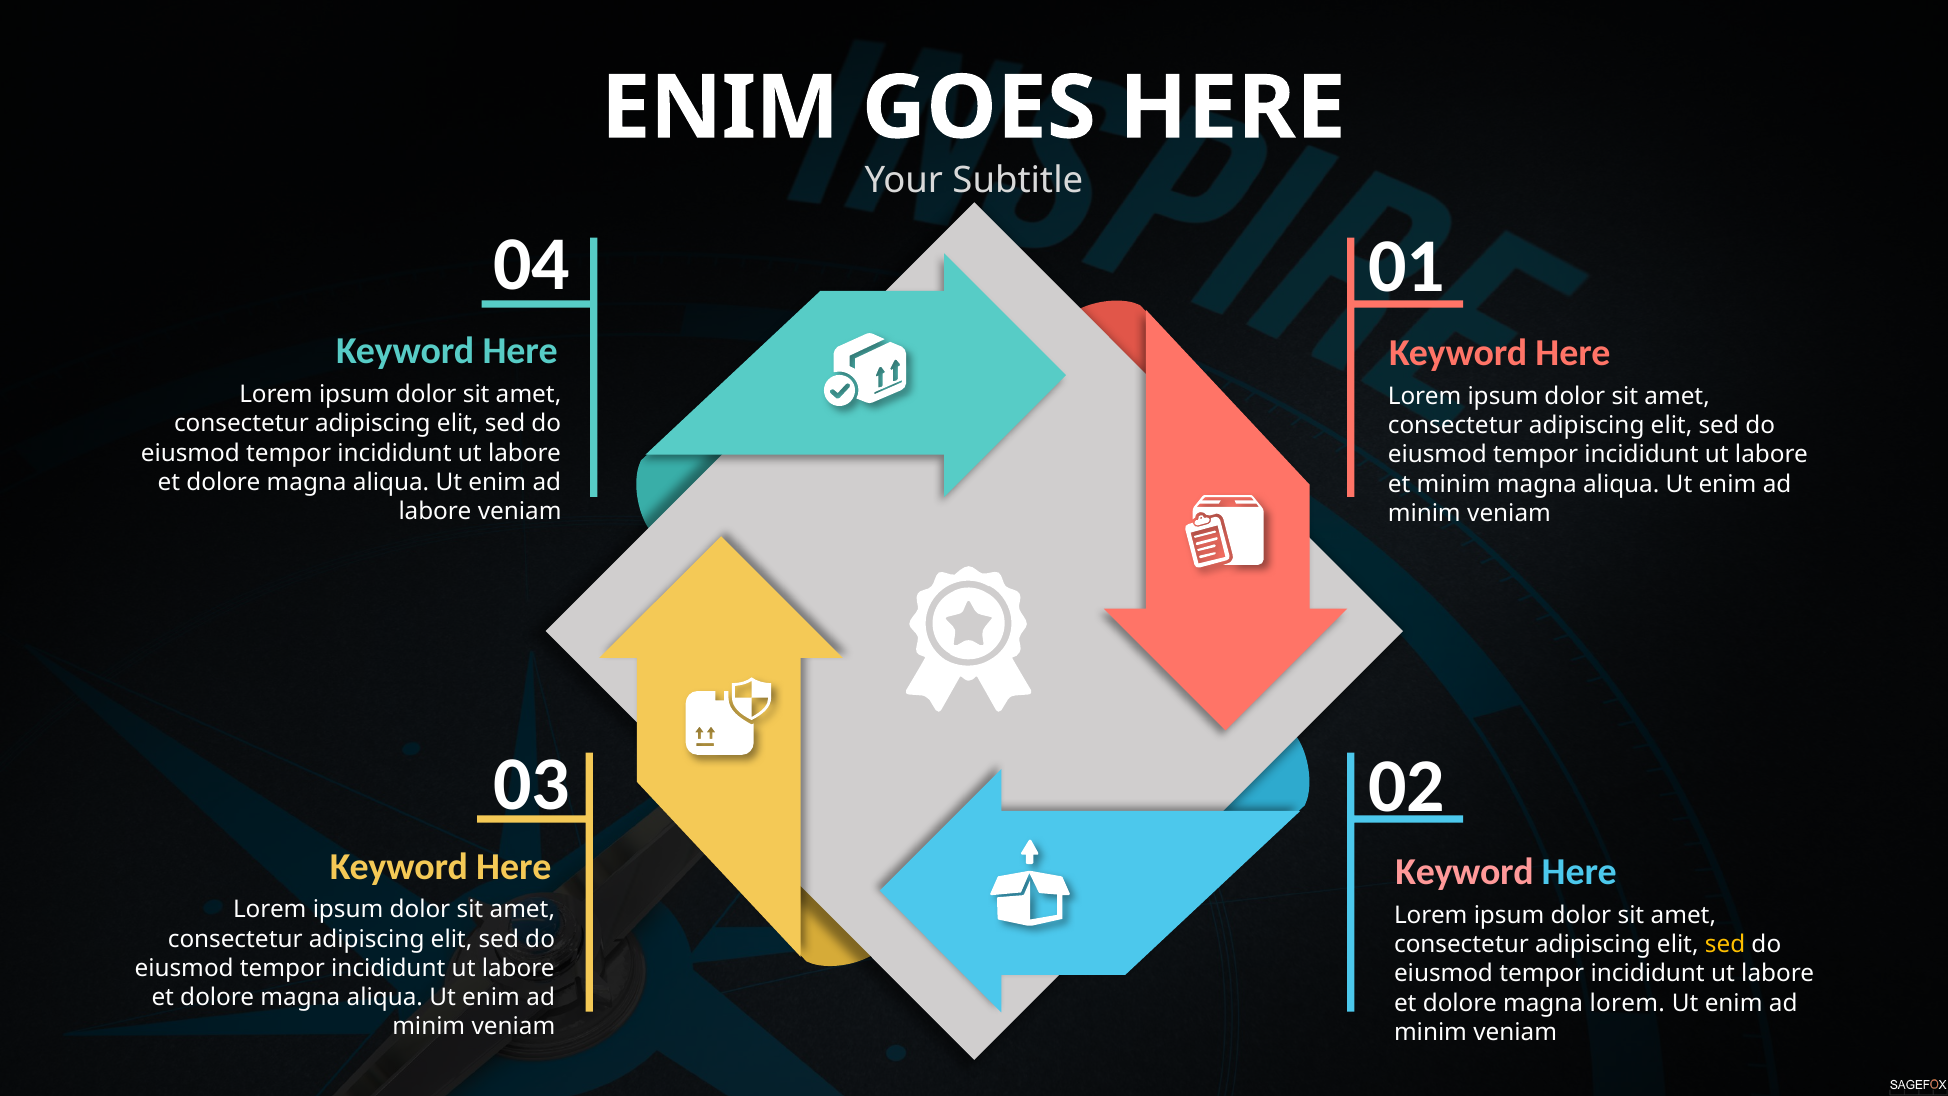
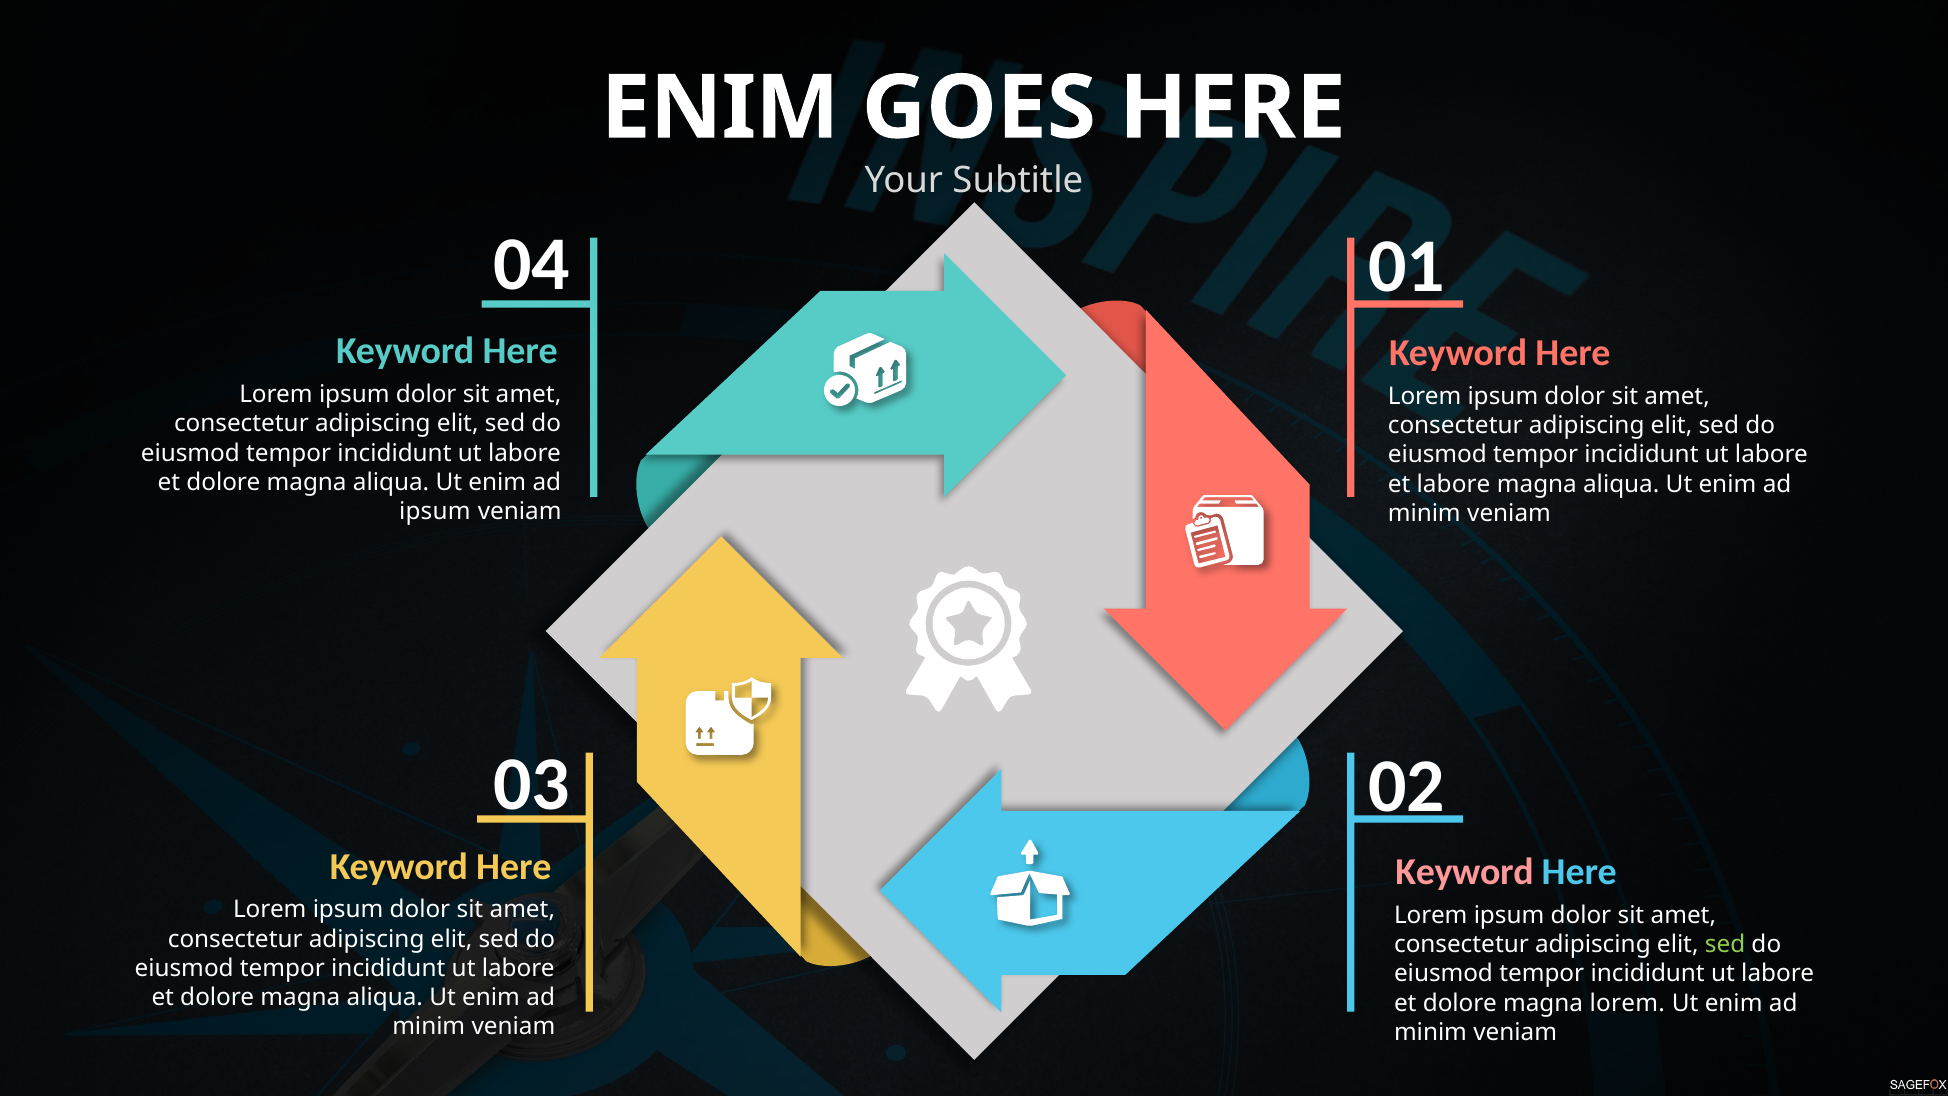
et minim: minim -> labore (1454, 484)
labore: labore -> ipsum (435, 511)
sed colour: yellow -> light green (1725, 944)
